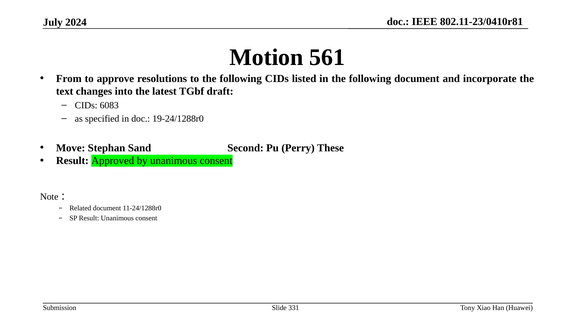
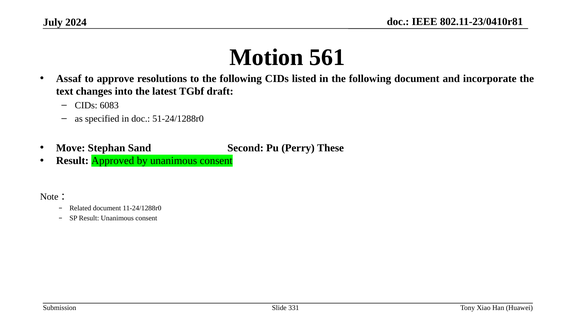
From: From -> Assaf (69, 79)
19-24/1288r0: 19-24/1288r0 -> 51-24/1288r0 (178, 119)
